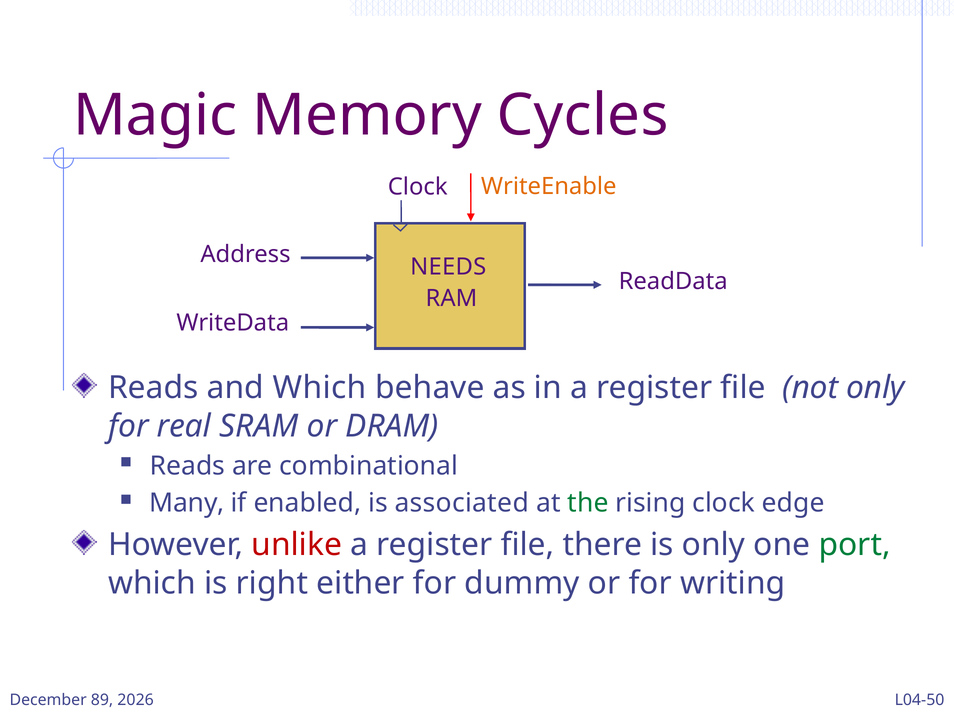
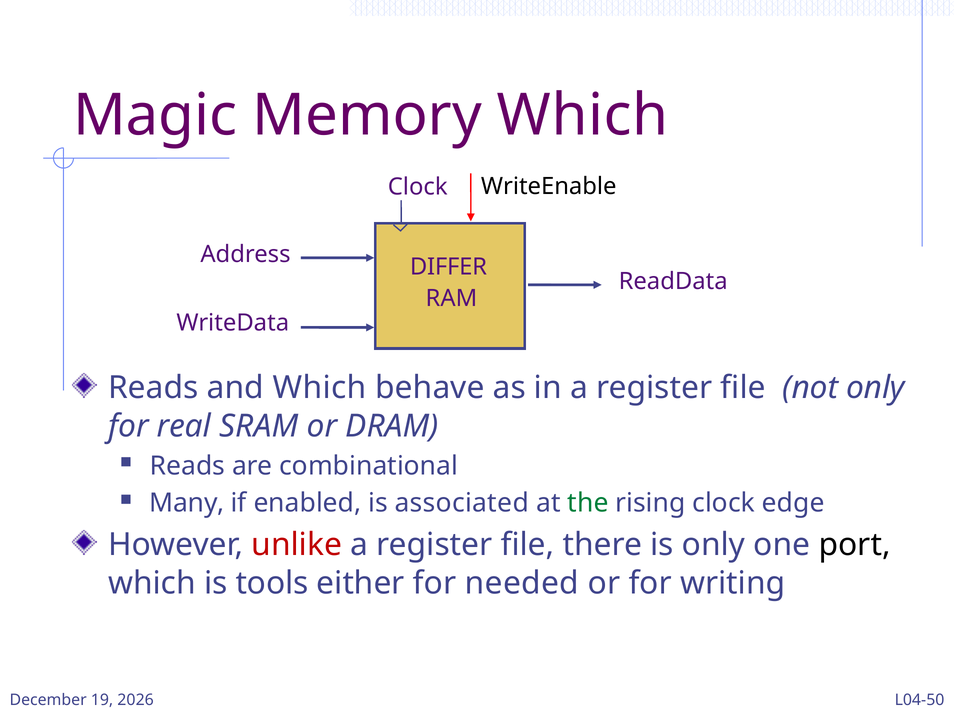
Memory Cycles: Cycles -> Which (583, 116)
WriteEnable colour: orange -> black (549, 186)
NEEDS: NEEDS -> DIFFER (448, 267)
port colour: green -> black (855, 545)
right: right -> tools (272, 583)
dummy: dummy -> needed (522, 583)
89: 89 -> 19 (102, 700)
